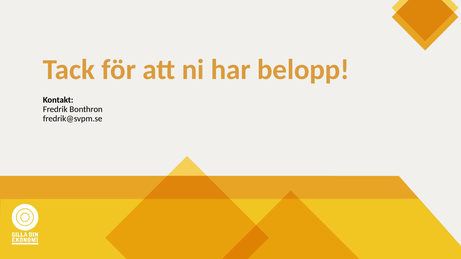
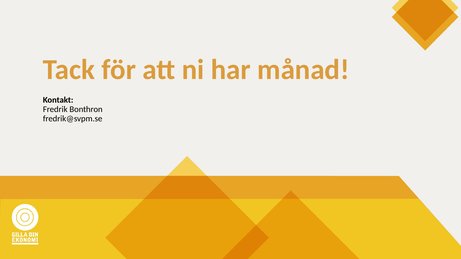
belopp: belopp -> månad (303, 70)
